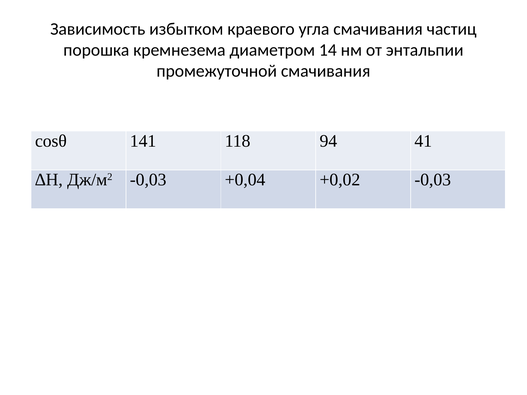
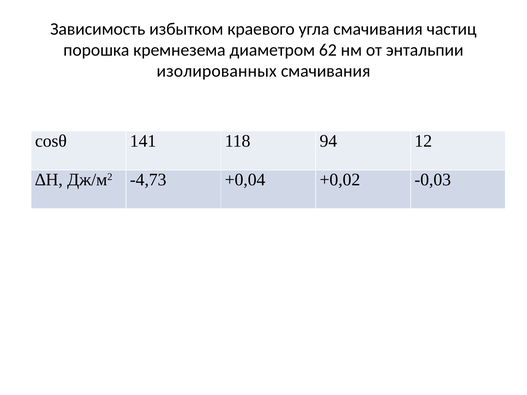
14: 14 -> 62 (328, 50)
промежуточной: промежуточной -> изолированных (217, 71)
41: 41 -> 12 (423, 141)
Дж/м2 -0,03: -0,03 -> -4,73 (148, 180)
